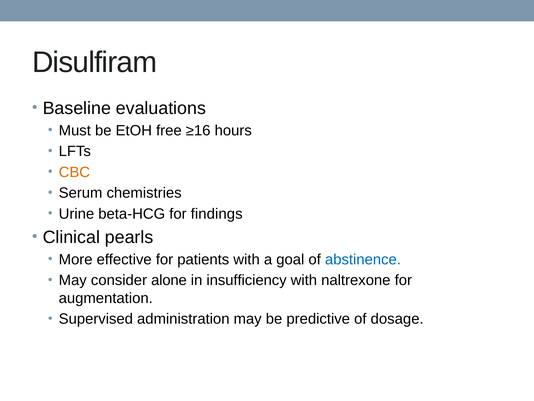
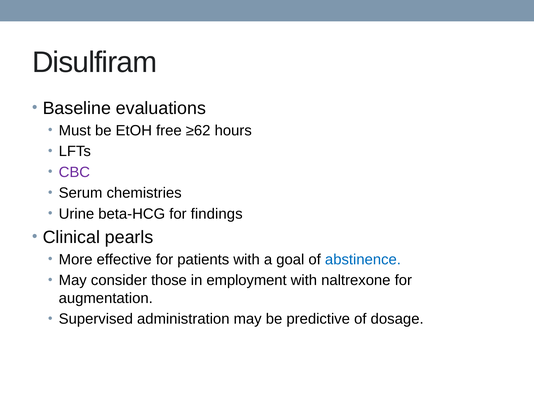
≥16: ≥16 -> ≥62 (198, 130)
CBC colour: orange -> purple (74, 172)
alone: alone -> those (169, 280)
insufficiency: insufficiency -> employment (247, 280)
